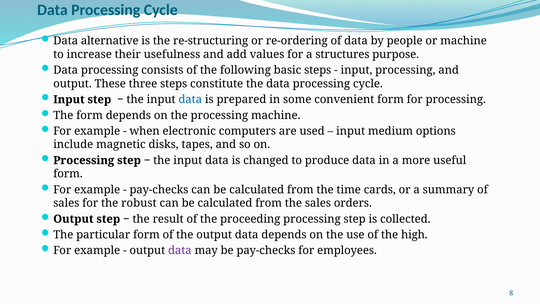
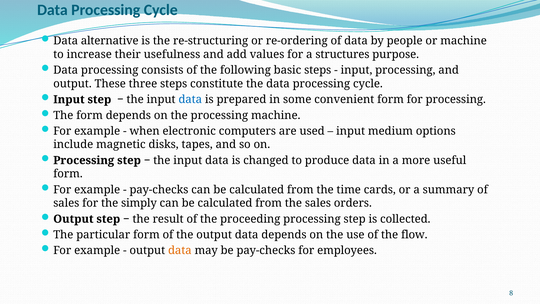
robust: robust -> simply (139, 203)
high: high -> flow (414, 235)
data colour: purple -> orange (180, 250)
